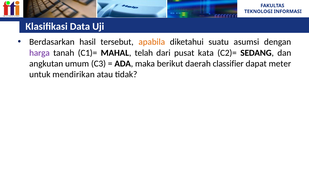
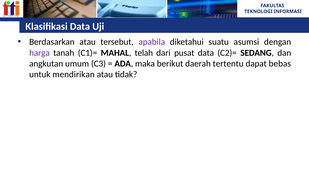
Berdasarkan hasil: hasil -> atau (88, 42)
apabila colour: orange -> purple (152, 42)
pusat kata: kata -> data (206, 53)
classifier: classifier -> tertentu (228, 64)
meter: meter -> bebas (280, 64)
